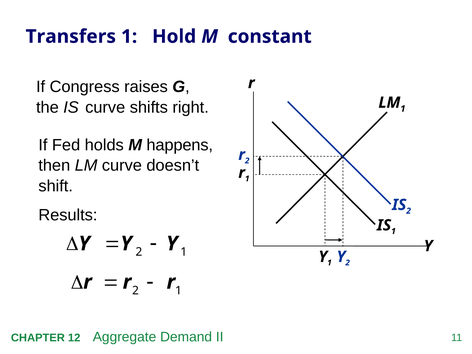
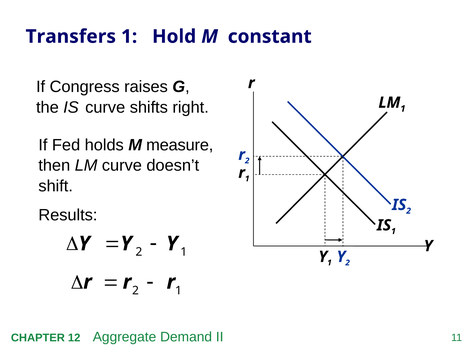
happens: happens -> measure (180, 145)
